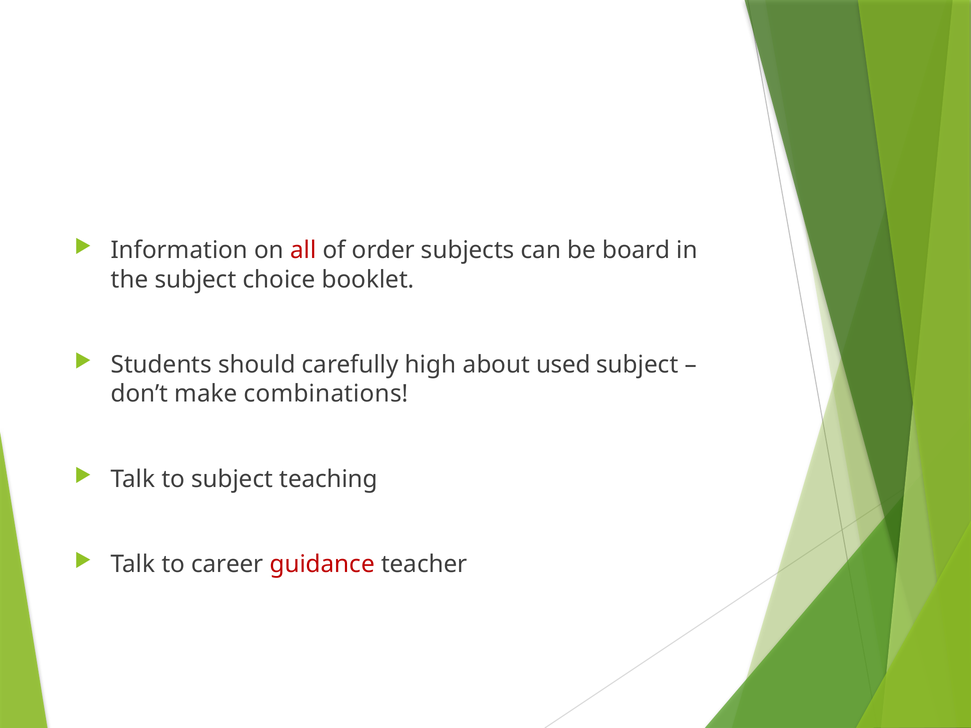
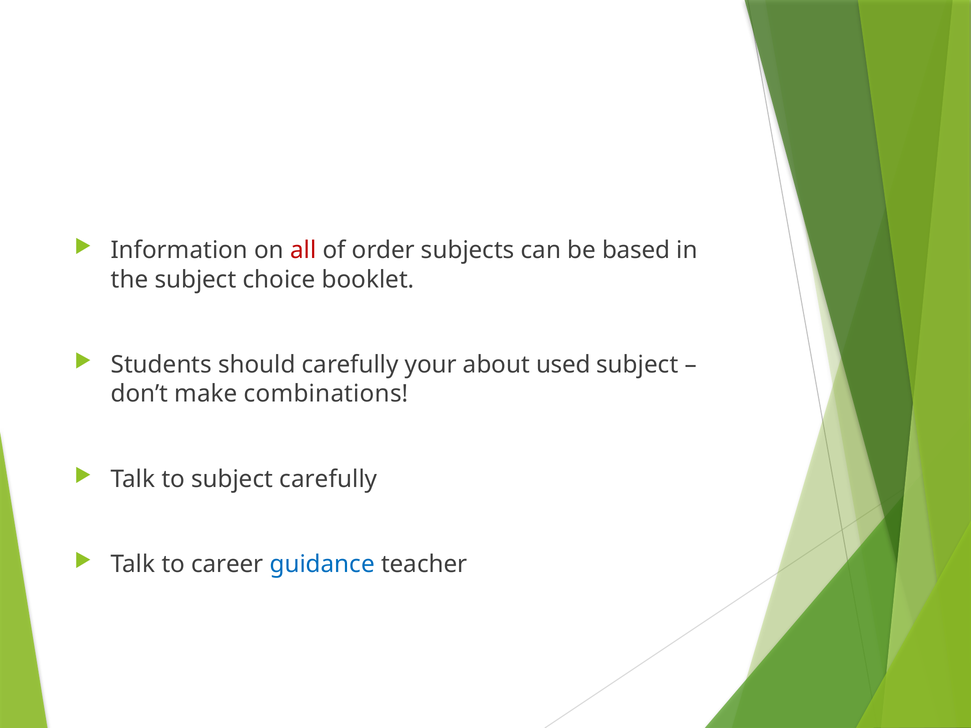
board: board -> based (636, 251)
high: high -> your (431, 365)
subject teaching: teaching -> carefully (328, 479)
guidance colour: red -> blue (322, 565)
